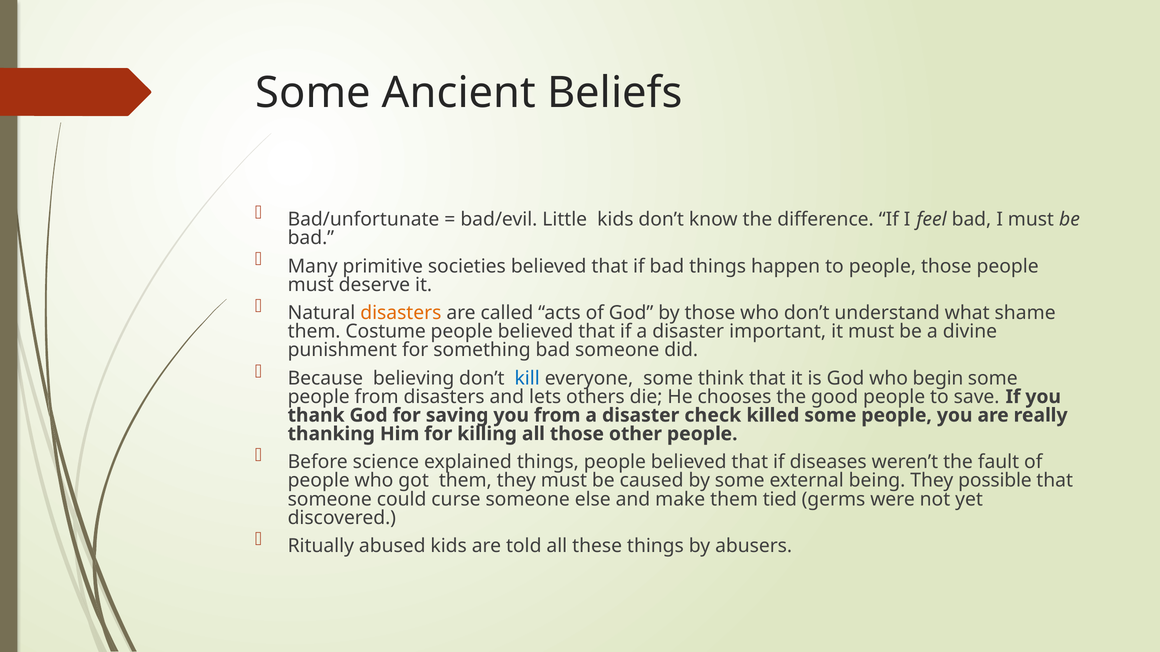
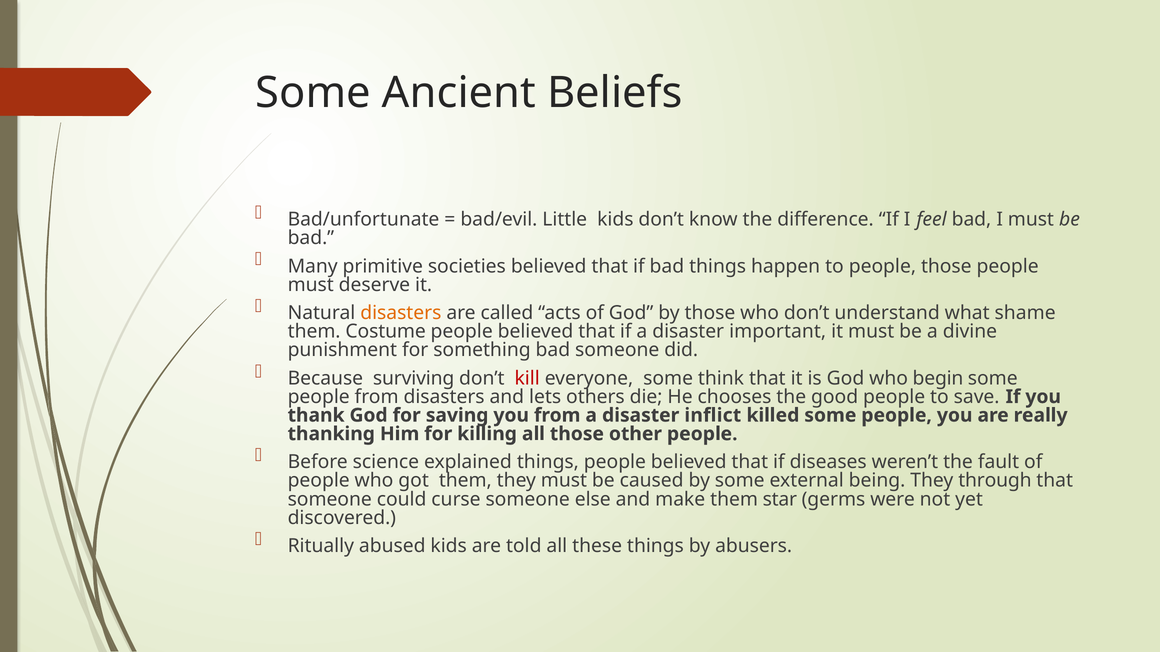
believing: believing -> surviving (414, 378)
kill colour: blue -> red (527, 378)
check: check -> inflict (713, 416)
possible: possible -> through (995, 481)
tied: tied -> star (780, 500)
